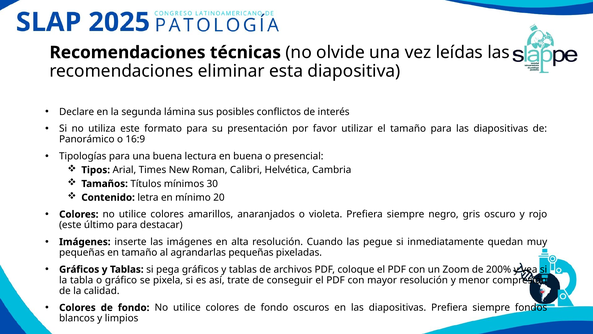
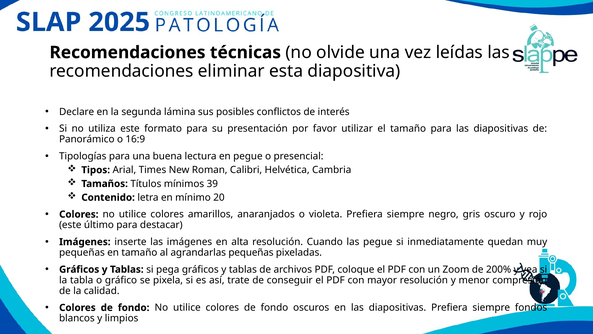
en buena: buena -> pegue (248, 156)
30: 30 -> 39 (212, 183)
